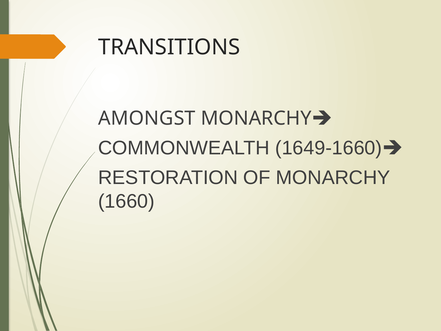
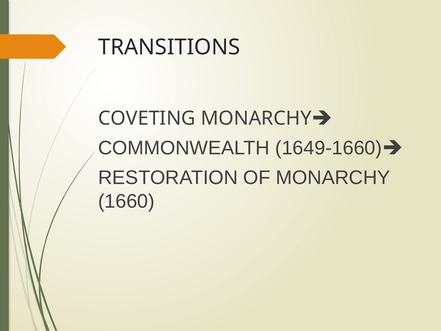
AMONGST: AMONGST -> COVETING (147, 118)
